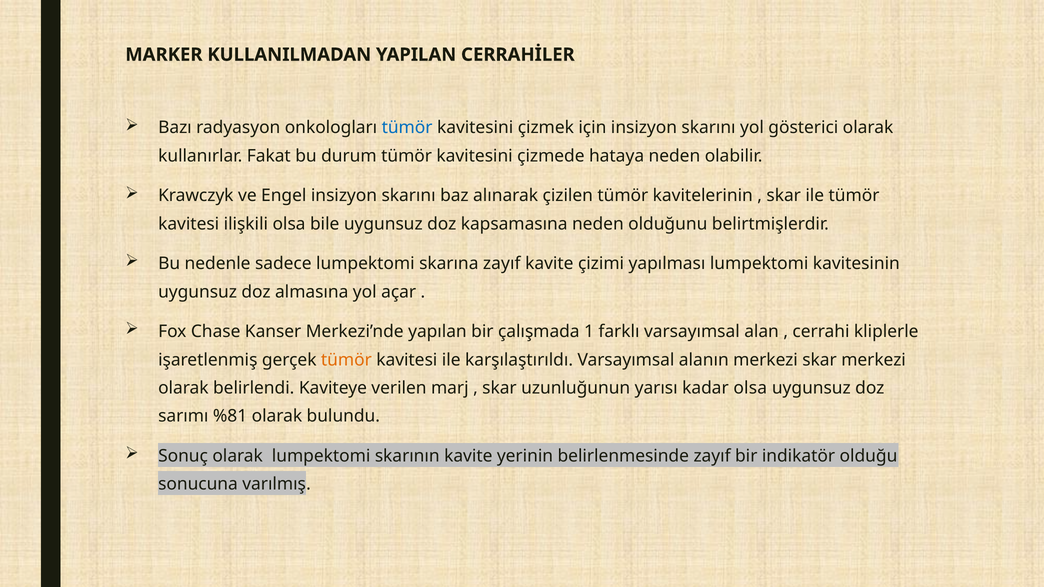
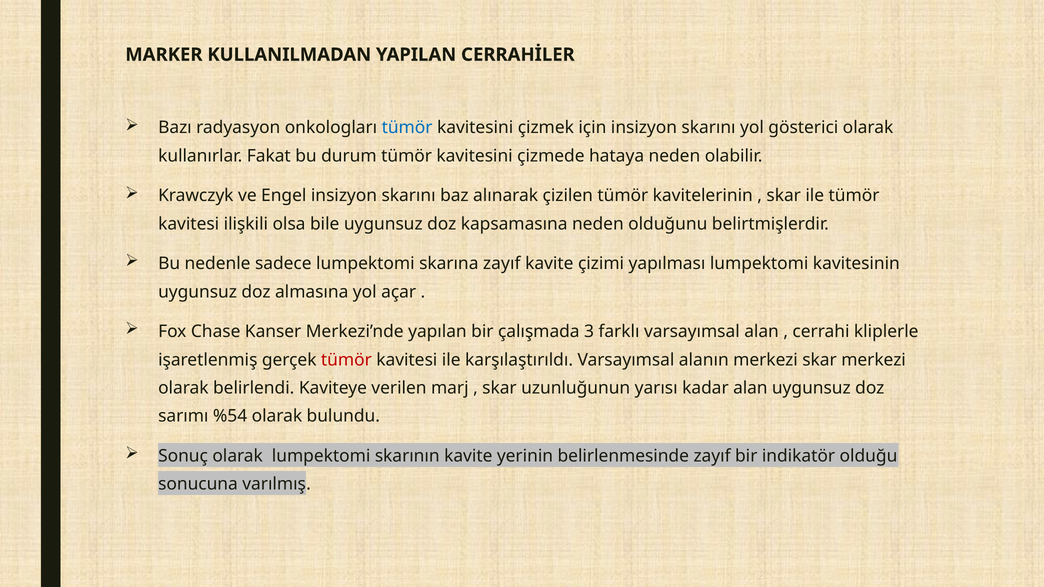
1: 1 -> 3 (589, 332)
tümör colour: orange -> red (346, 360)
kadar olsa: olsa -> alan (750, 388)
%81: %81 -> %54 (230, 416)
